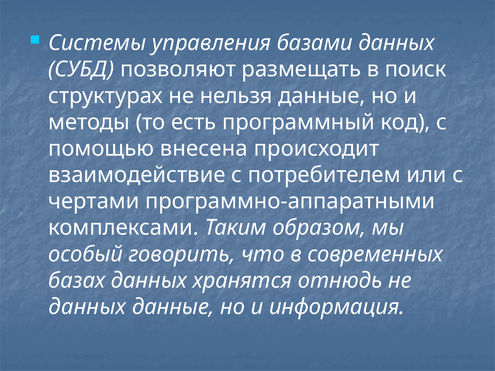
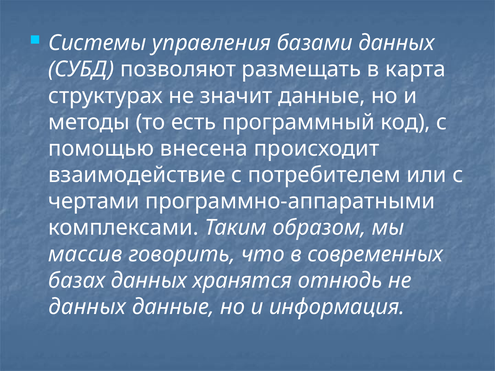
поиск: поиск -> карта (415, 69)
нельзя: нельзя -> значит (236, 96)
особый: особый -> массив (85, 254)
